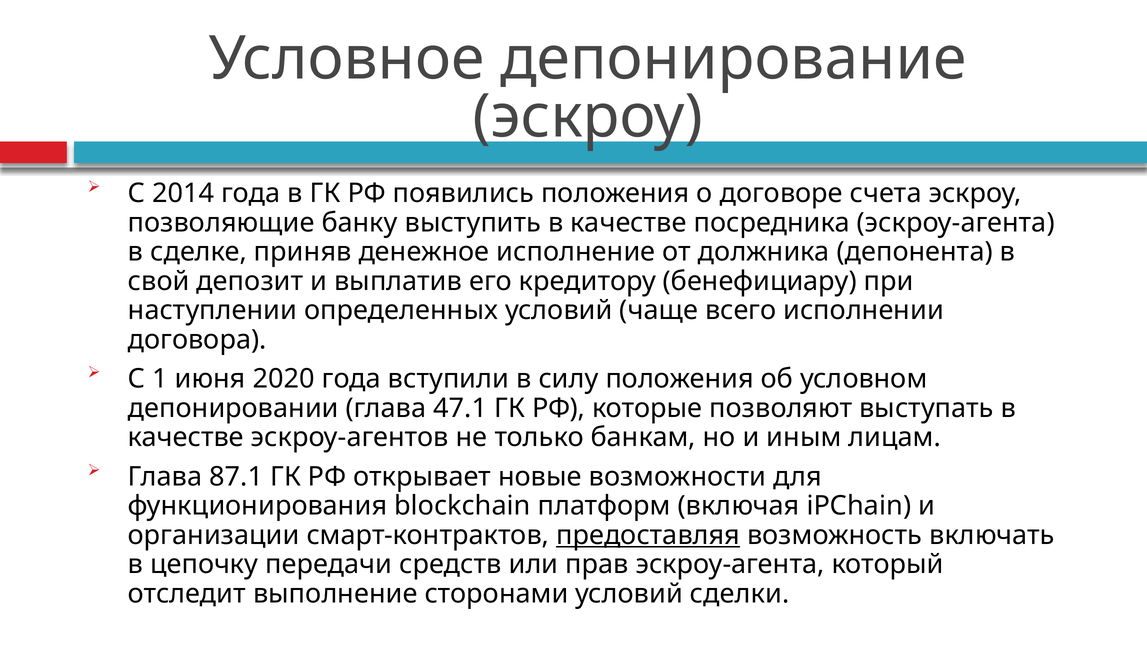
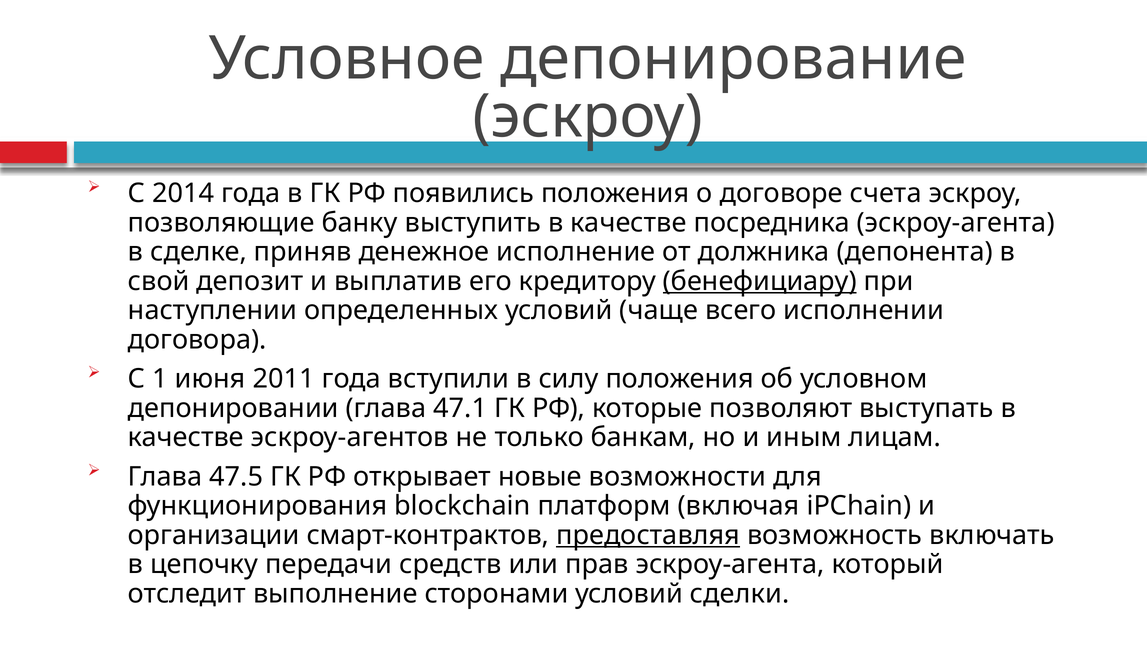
бенефициару underline: none -> present (760, 281)
2020: 2020 -> 2011 (284, 379)
87.1: 87.1 -> 47.5 (236, 477)
